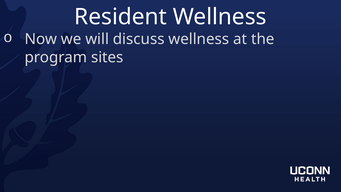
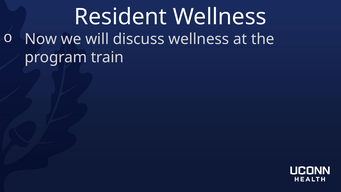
sites: sites -> train (107, 57)
